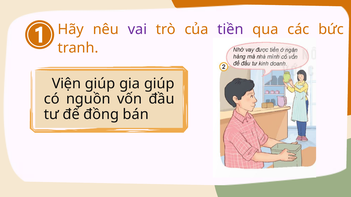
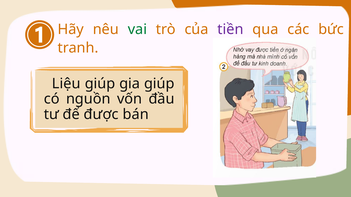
vai colour: purple -> green (137, 29)
Viện: Viện -> Liệu (66, 84)
đồng: đồng -> được (101, 115)
